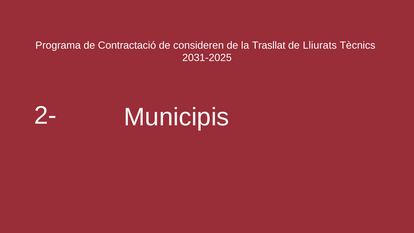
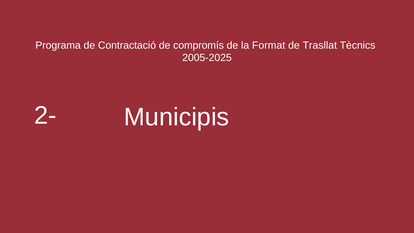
consideren: consideren -> compromís (199, 45)
Trasllat: Trasllat -> Format (269, 45)
Lliurats: Lliurats -> Trasllat (320, 45)
2031-2025: 2031-2025 -> 2005-2025 (207, 58)
